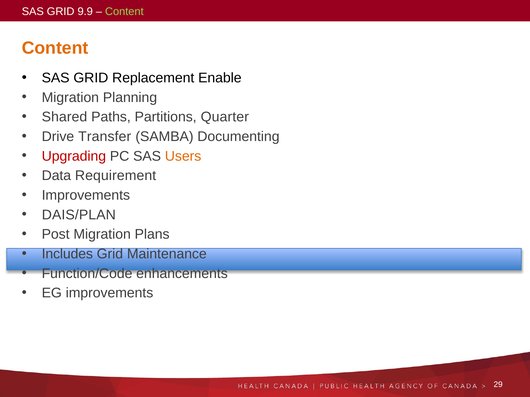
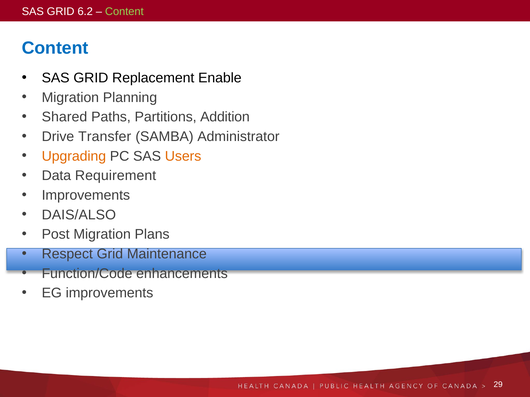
9.9: 9.9 -> 6.2 (85, 12)
Content colour: orange -> blue (55, 48)
Quarter: Quarter -> Addition (225, 117)
Documenting: Documenting -> Administrator (238, 137)
Upgrading colour: red -> orange (74, 156)
DAIS/PLAN: DAIS/PLAN -> DAIS/ALSO (79, 215)
Includes: Includes -> Respect (67, 254)
